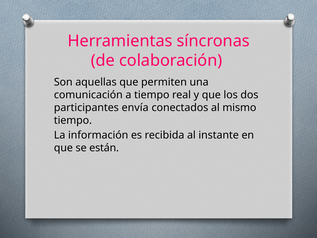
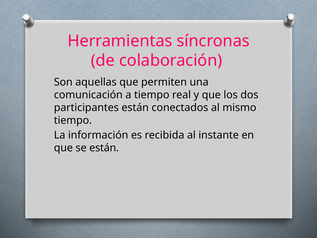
participantes envía: envía -> están (135, 107)
